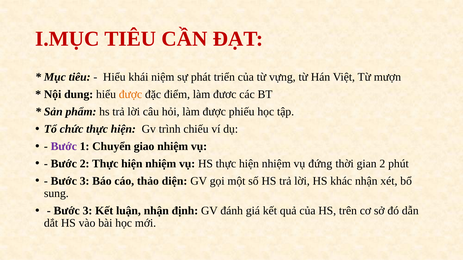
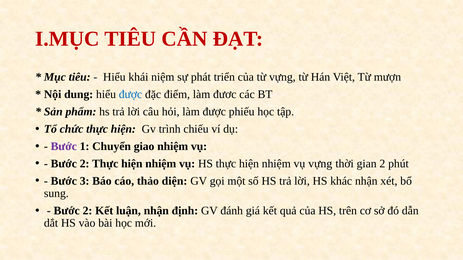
được colour: orange -> blue (131, 95)
vụ đứng: đứng -> vựng (320, 164)
3: 3 -> 2 (88, 211)
